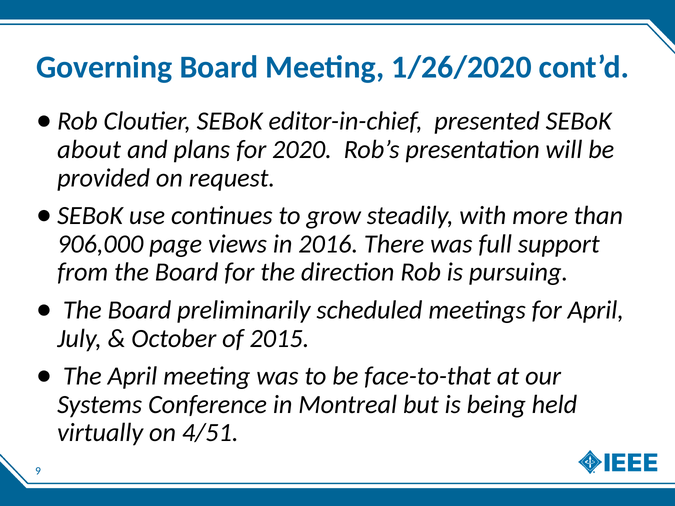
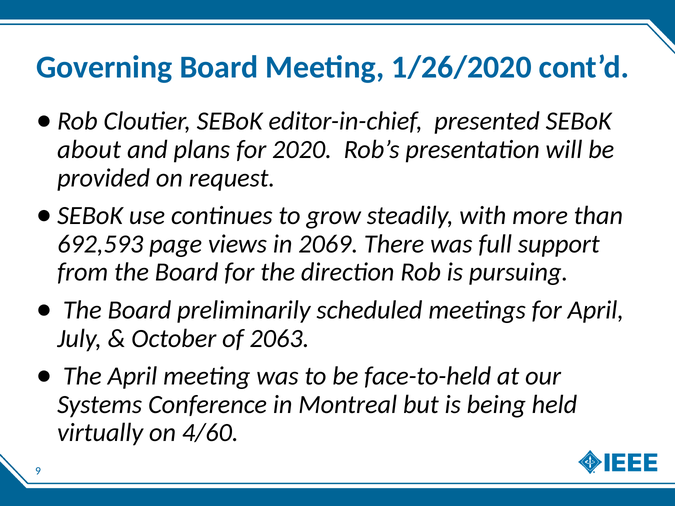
906,000: 906,000 -> 692,593 (100, 244)
2016: 2016 -> 2069 (328, 244)
2015: 2015 -> 2063 (279, 339)
face-to-that: face-to-that -> face-to-held (428, 376)
4/51: 4/51 -> 4/60 (210, 433)
